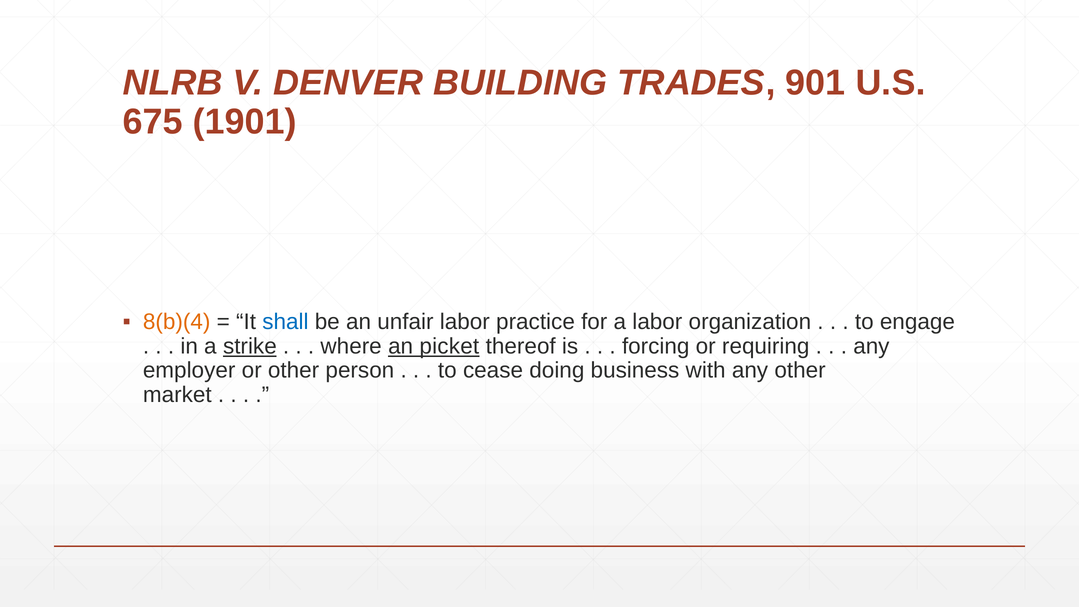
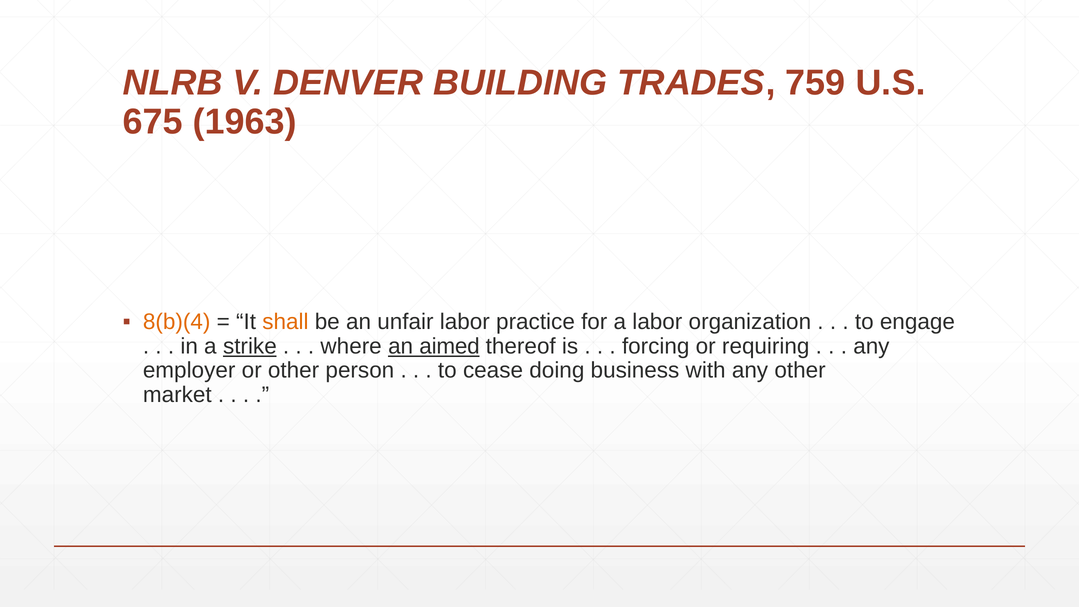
901: 901 -> 759 (815, 83)
1901: 1901 -> 1963 (245, 122)
shall colour: blue -> orange (285, 322)
picket: picket -> aimed (450, 346)
